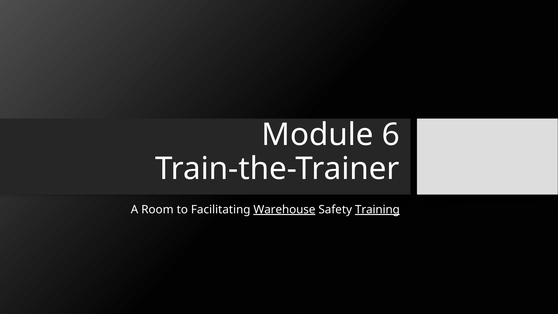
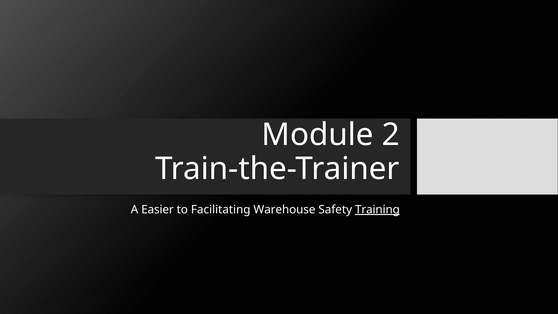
6: 6 -> 2 (391, 135)
Room: Room -> Easier (157, 209)
Warehouse underline: present -> none (284, 209)
